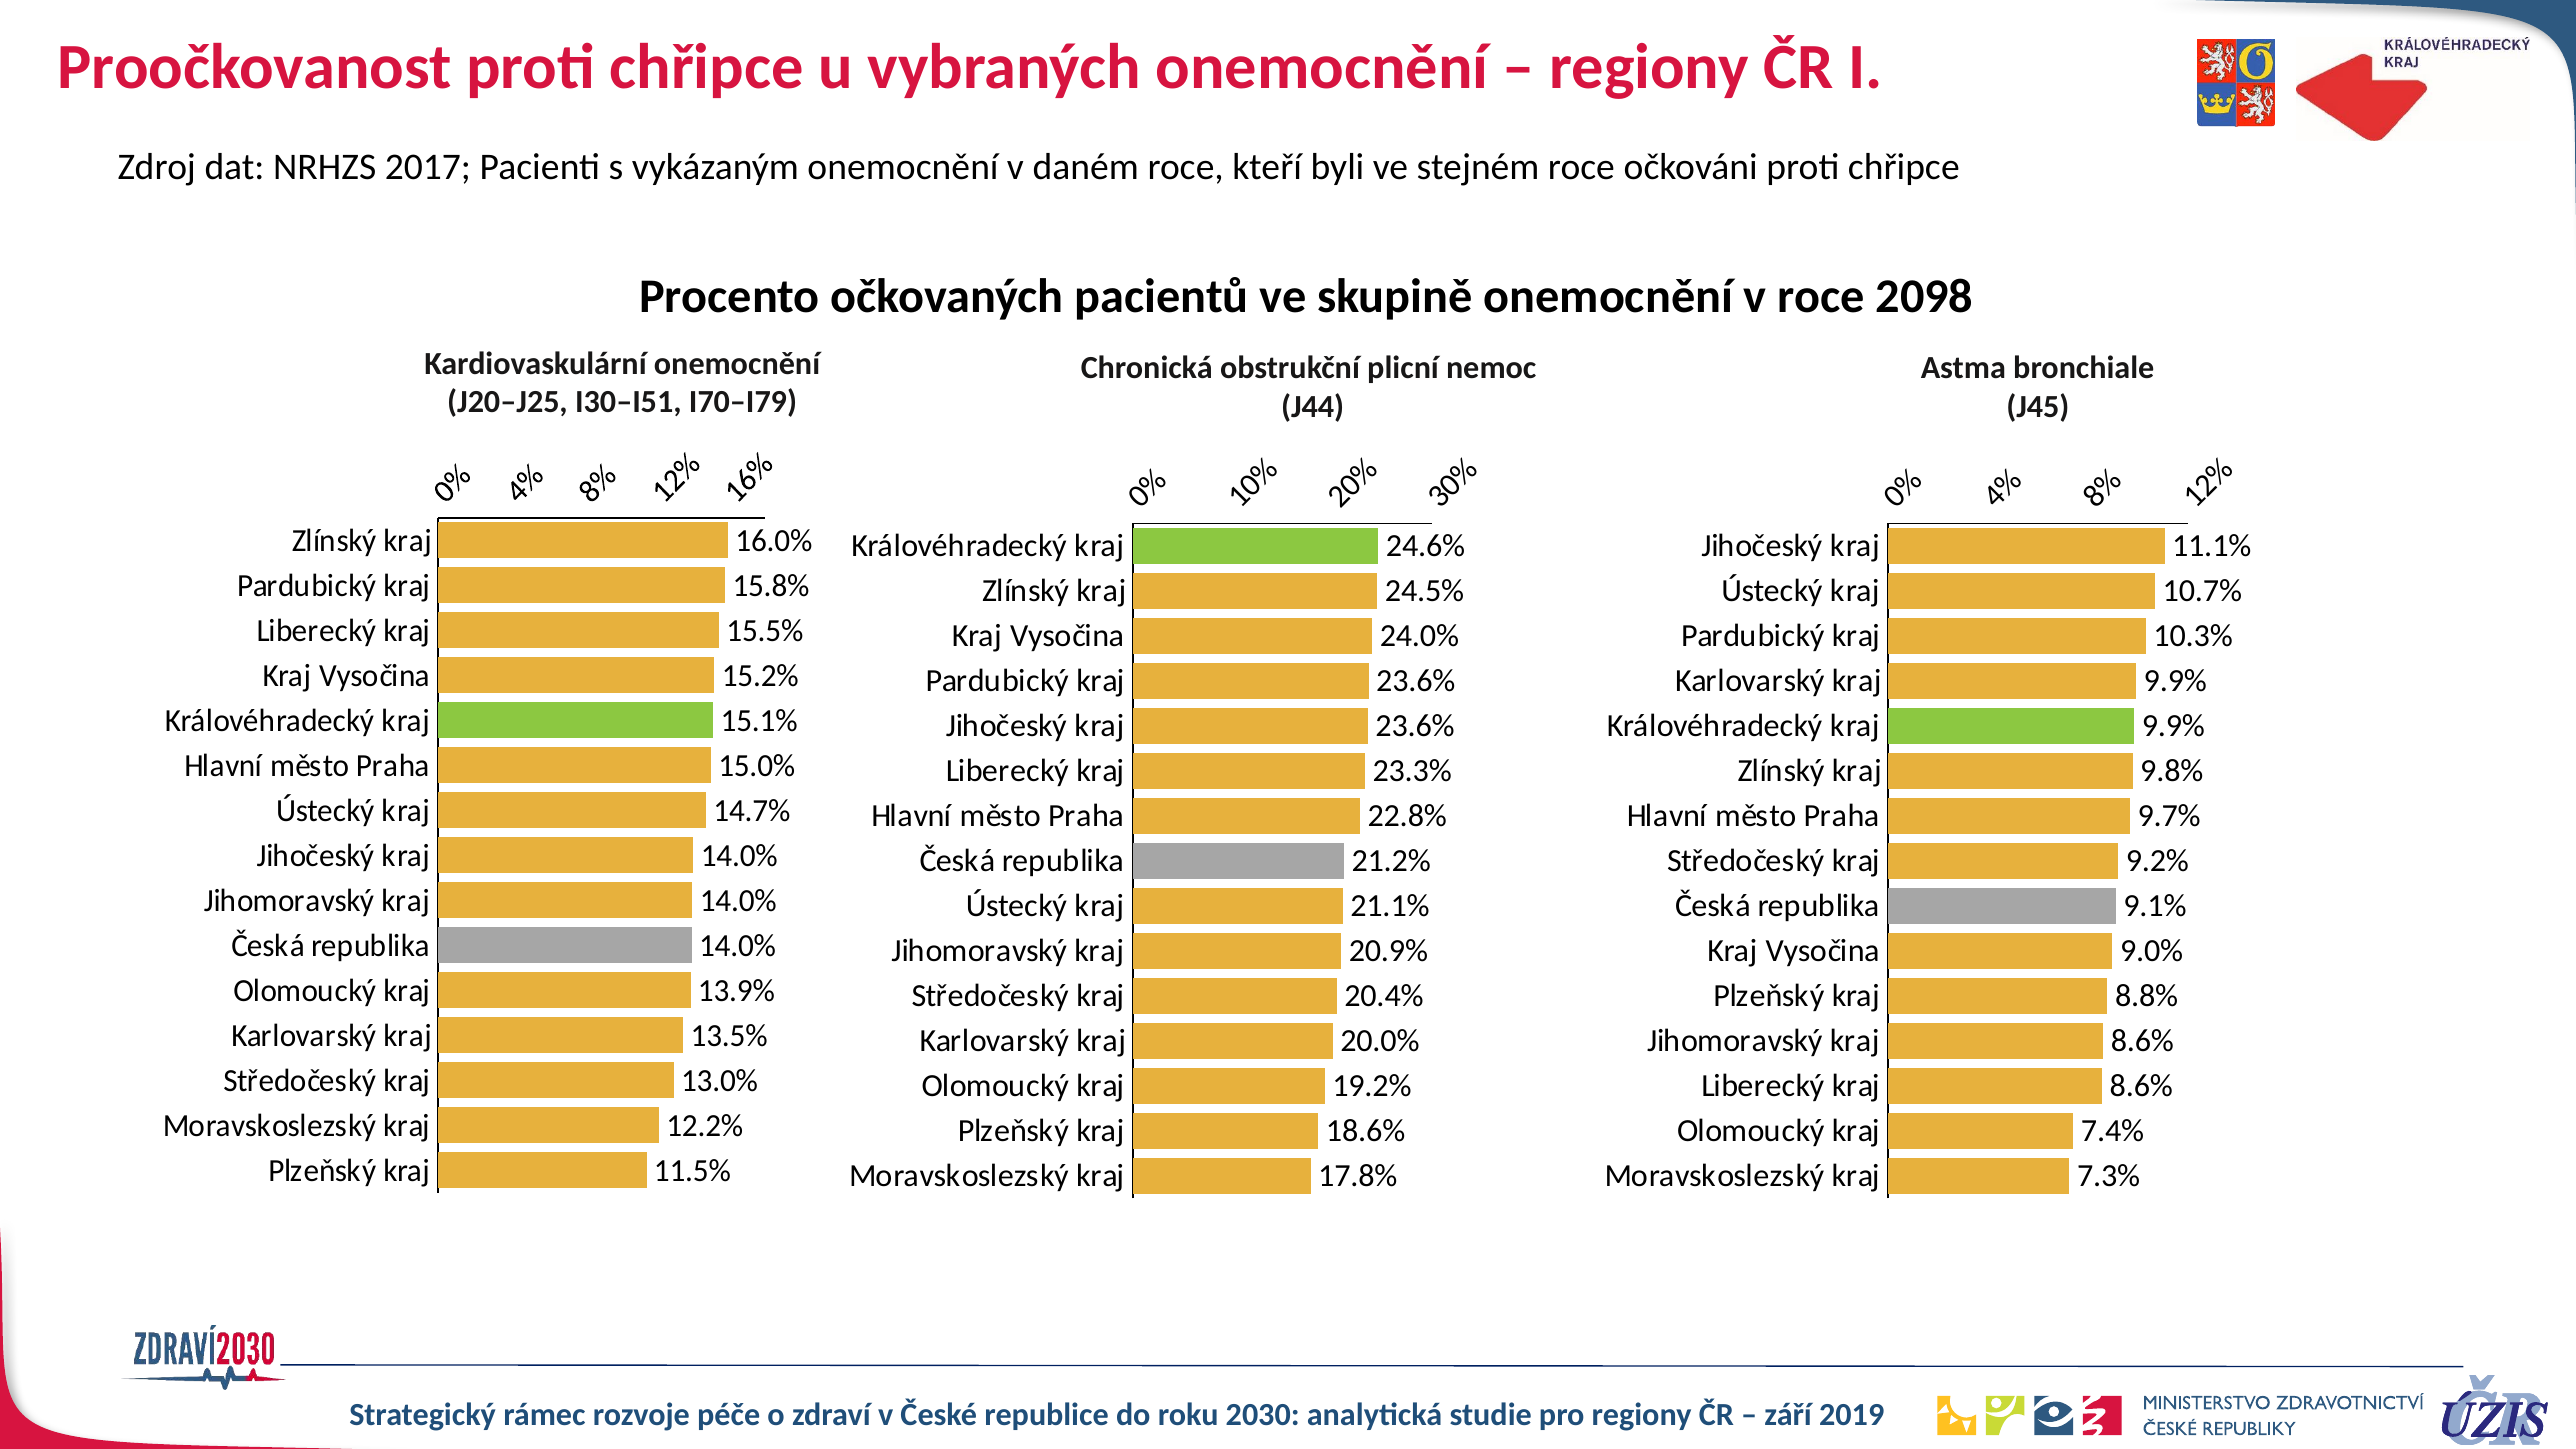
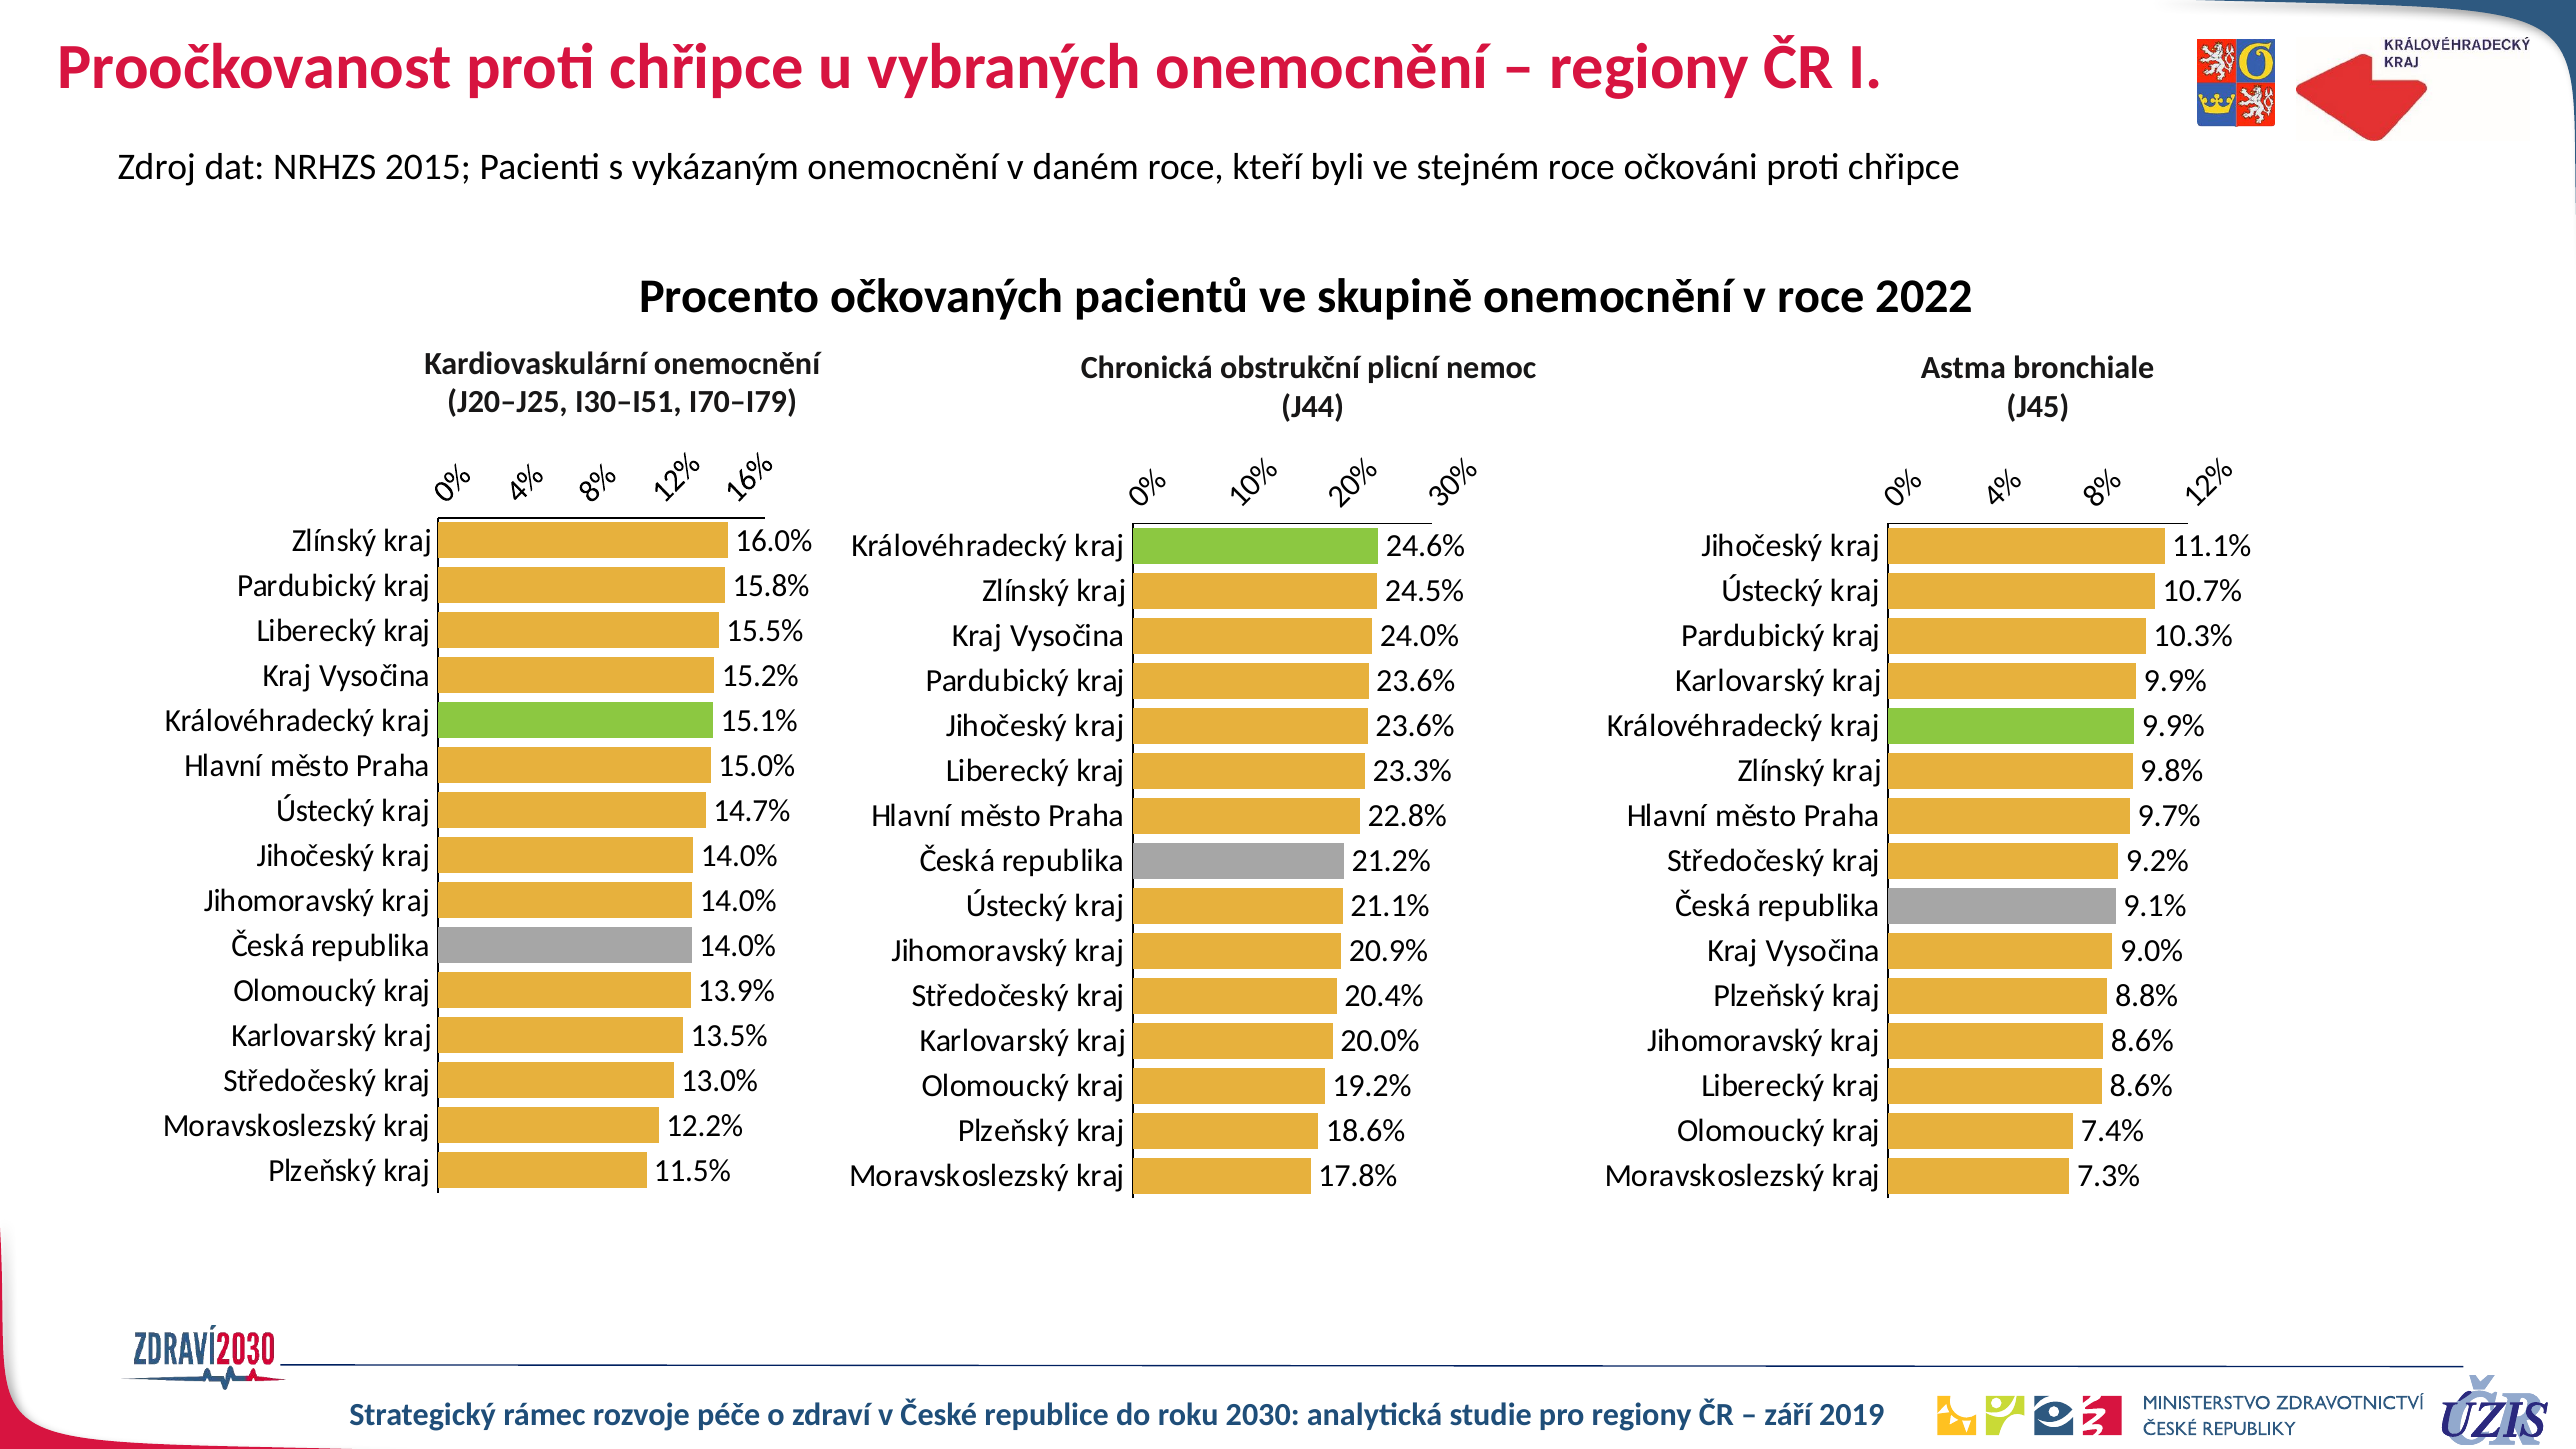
2017: 2017 -> 2015 (428, 167)
2098: 2098 -> 2022 (1924, 297)
